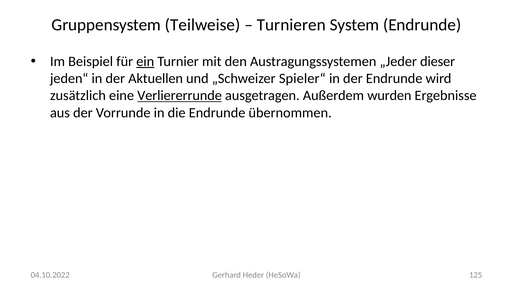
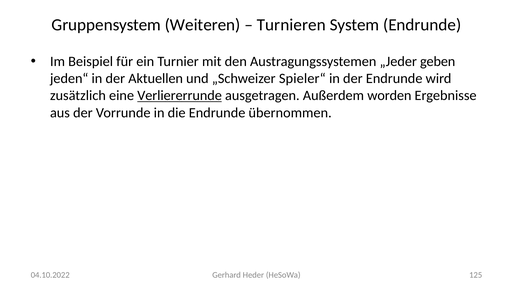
Teilweise: Teilweise -> Weiteren (203, 25)
ein underline: present -> none (145, 62)
dieser: dieser -> geben (438, 62)
wurden: wurden -> worden (389, 96)
